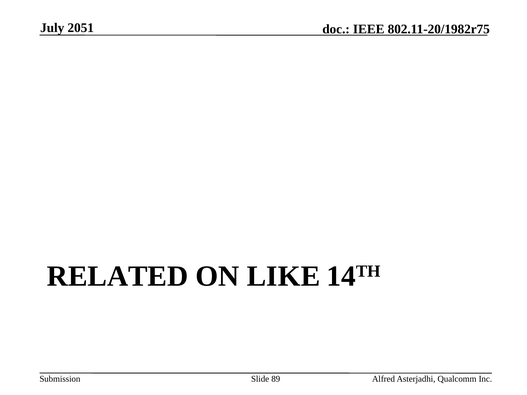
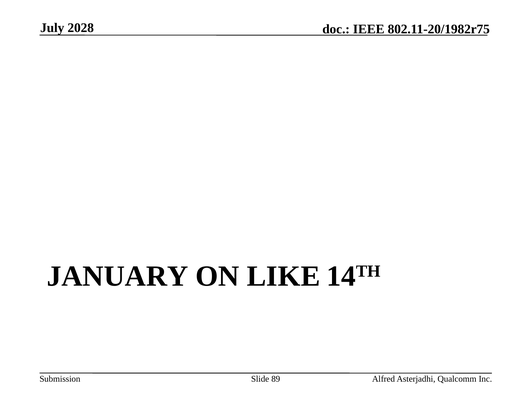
2051: 2051 -> 2028 (81, 28)
RELATED: RELATED -> JANUARY (118, 276)
